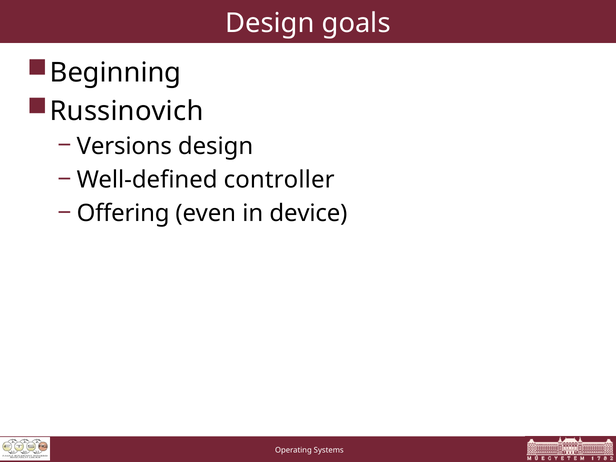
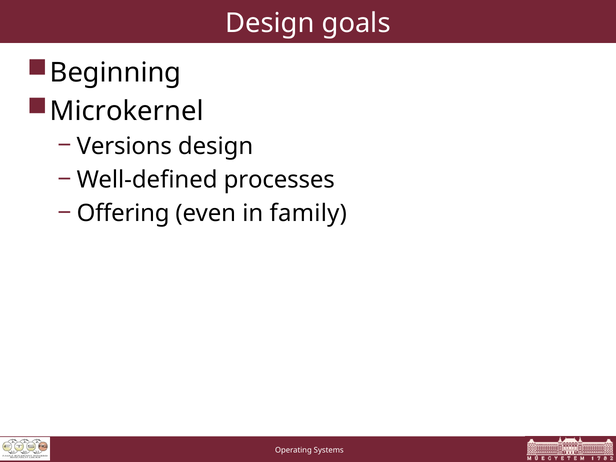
Russinovich: Russinovich -> Microkernel (127, 111)
controller: controller -> processes (279, 180)
device: device -> family (308, 214)
